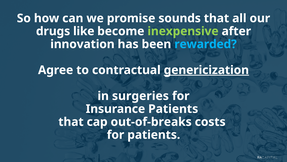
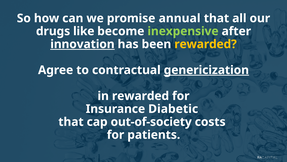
sounds: sounds -> annual (180, 18)
innovation underline: none -> present (82, 44)
rewarded colour: light blue -> yellow (206, 44)
in surgeries: surgeries -> rewarded (140, 96)
Insurance Patients: Patients -> Diabetic (173, 109)
out-of-breaks: out-of-breaks -> out-of-society (151, 121)
